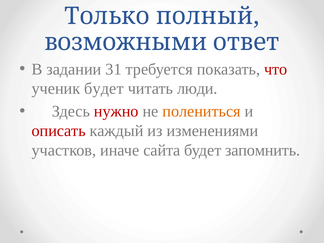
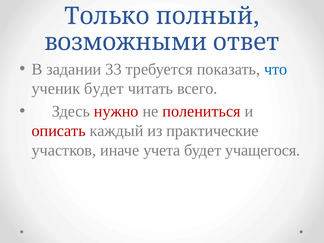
31: 31 -> 33 (114, 69)
что colour: red -> blue (276, 69)
люди: люди -> всего (197, 89)
полениться colour: orange -> red (202, 111)
изменениями: изменениями -> практические (212, 131)
сайта: сайта -> учета (162, 150)
запомнить: запомнить -> учащегося (263, 150)
